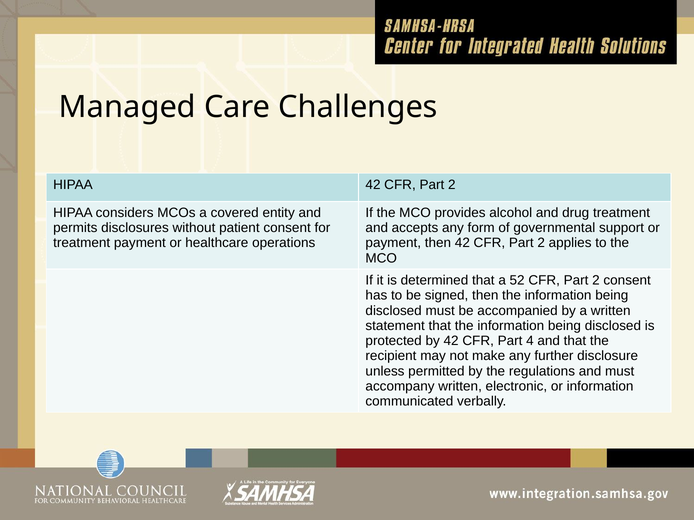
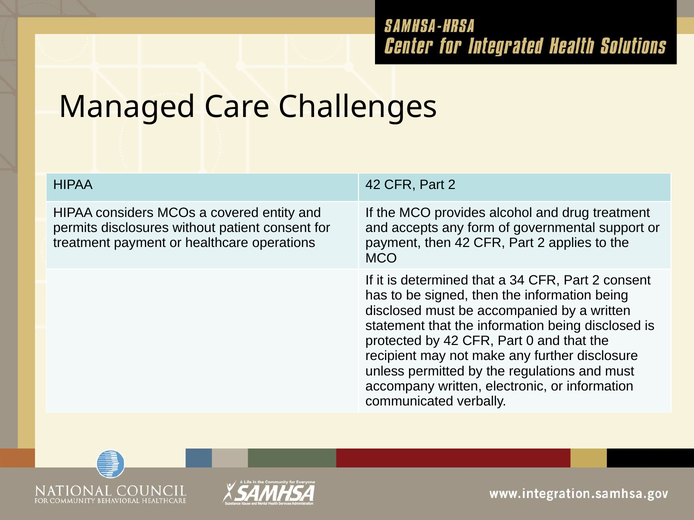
52: 52 -> 34 (517, 281)
4: 4 -> 0 (530, 341)
